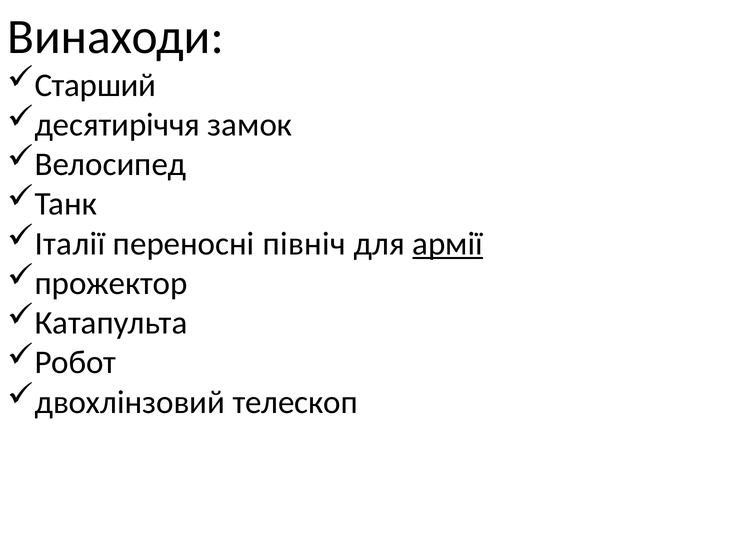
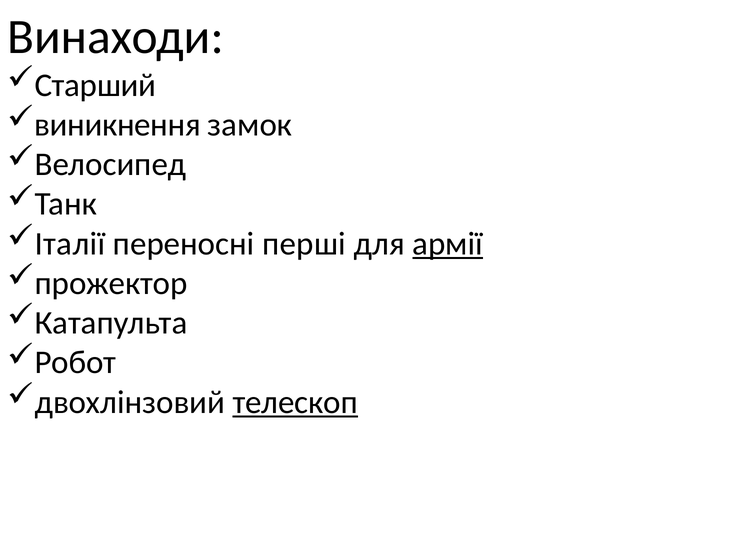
десятиріччя: десятиріччя -> виникнення (117, 125)
північ: північ -> перші (304, 244)
телескоп underline: none -> present (295, 402)
